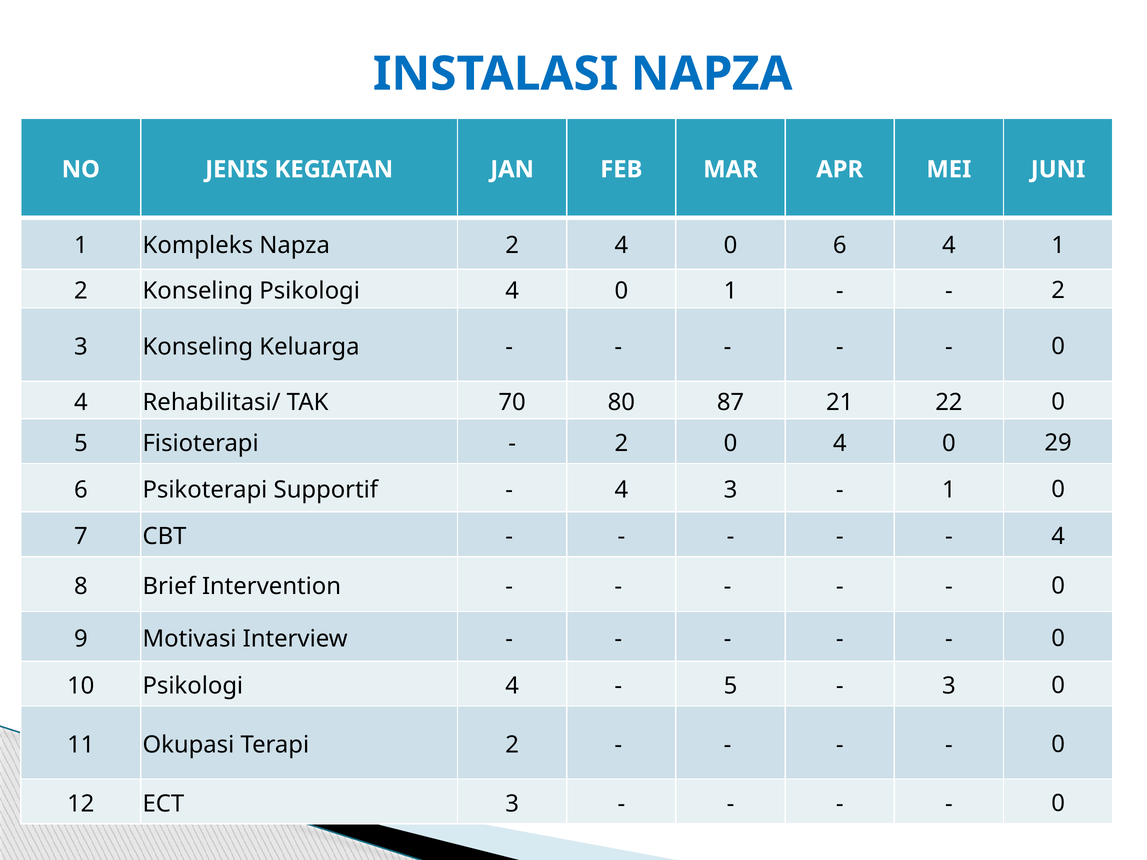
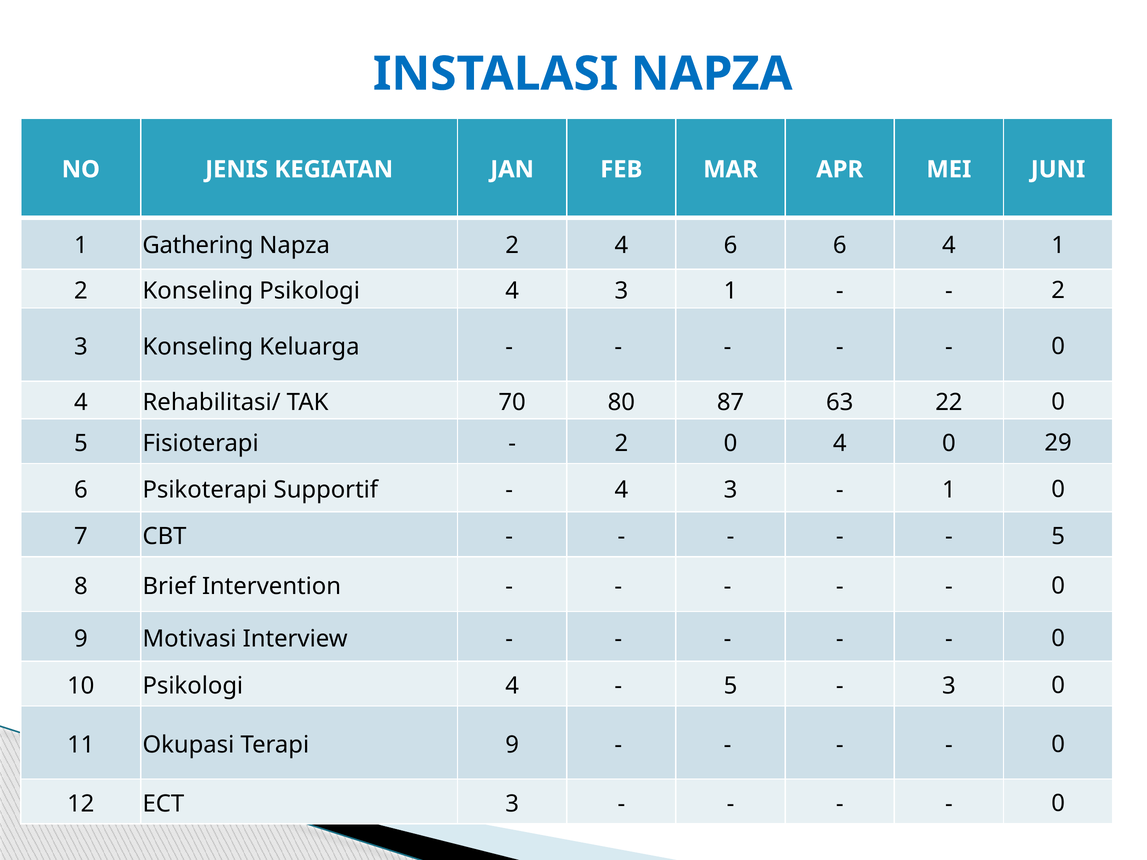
Kompleks: Kompleks -> Gathering (198, 246)
2 4 0: 0 -> 6 (731, 246)
Psikologi 4 0: 0 -> 3 (621, 291)
21: 21 -> 63 (840, 402)
4: 4 -> 5 (1058, 536)
Terapi 2: 2 -> 9 (512, 745)
